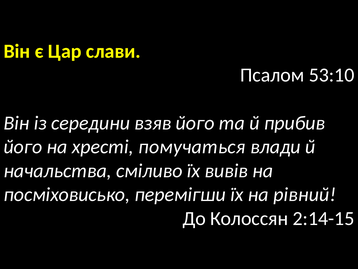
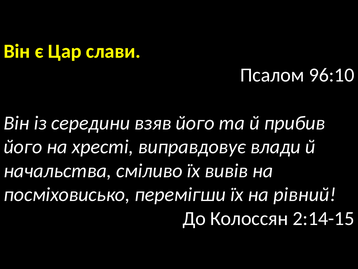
53:10: 53:10 -> 96:10 (332, 75)
помучаться: помучаться -> виправдовує (192, 147)
